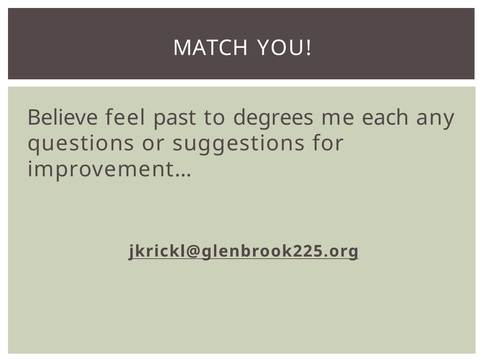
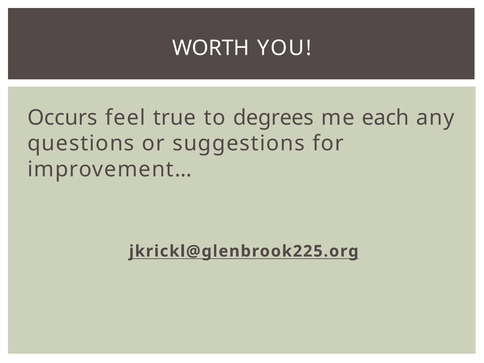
MATCH: MATCH -> WORTH (211, 48)
Believe: Believe -> Occurs (62, 118)
past: past -> true (174, 118)
